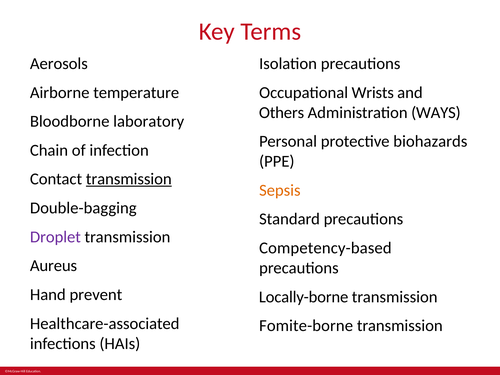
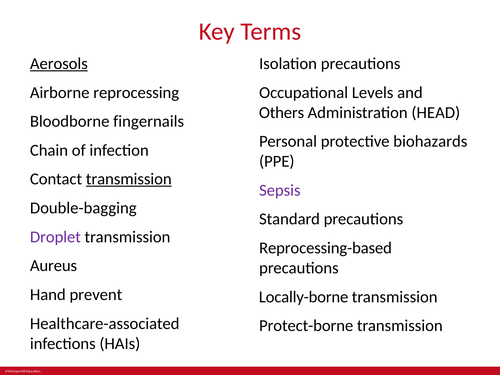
Aerosols underline: none -> present (59, 64)
temperature: temperature -> reprocessing (136, 93)
Wrists: Wrists -> Levels (373, 93)
WAYS: WAYS -> HEAD (436, 113)
laboratory: laboratory -> fingernails (149, 121)
Sepsis colour: orange -> purple (280, 190)
Competency-based: Competency-based -> Reprocessing-based (326, 248)
Fomite-borne: Fomite-borne -> Protect-borne (306, 326)
